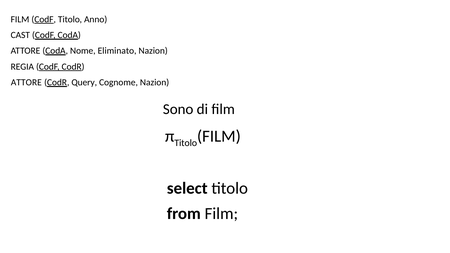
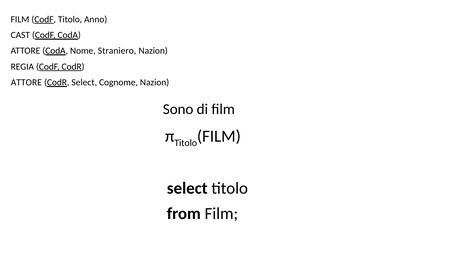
Eliminato: Eliminato -> Straniero (117, 51)
CodR Query: Query -> Select (84, 82)
